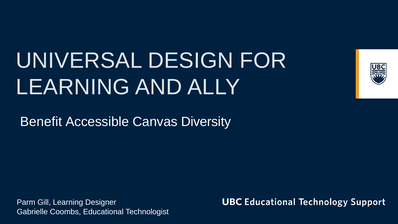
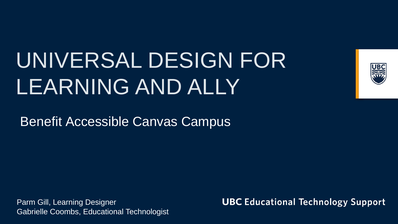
Diversity: Diversity -> Campus (206, 122)
